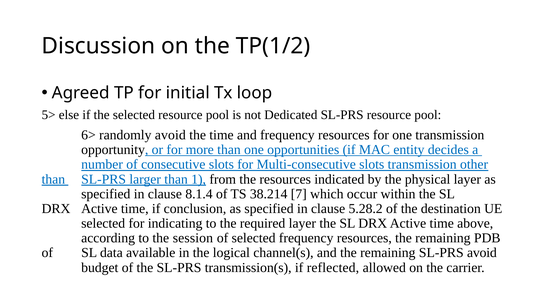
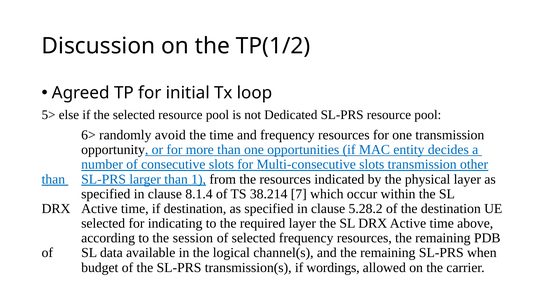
if conclusion: conclusion -> destination (195, 209)
SL-PRS avoid: avoid -> when (482, 253)
reflected: reflected -> wordings (333, 268)
